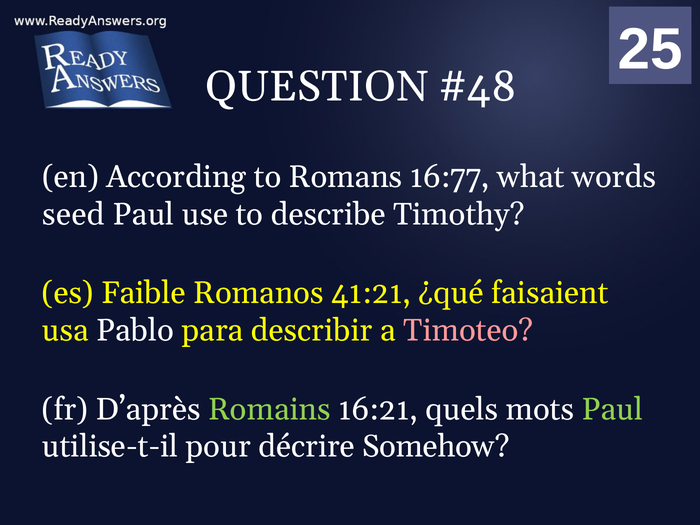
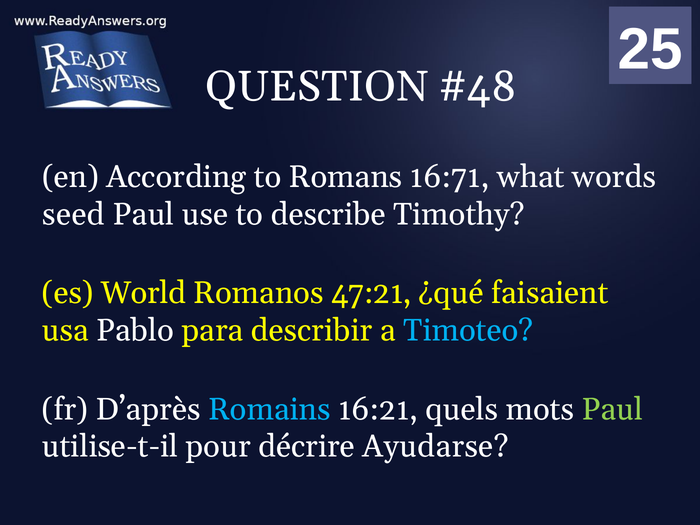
16:77: 16:77 -> 16:71 (450, 177)
Faible: Faible -> World (144, 293)
41:21: 41:21 -> 47:21 (371, 293)
Timoteo colour: pink -> light blue (468, 331)
Romains colour: light green -> light blue (269, 409)
Somehow: Somehow -> Ayudarse (436, 447)
